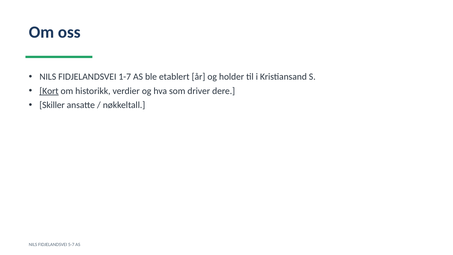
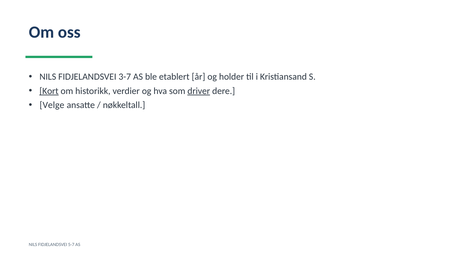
1-7: 1-7 -> 3-7 (125, 77)
driver underline: none -> present (199, 91)
Skiller: Skiller -> Velge (52, 105)
